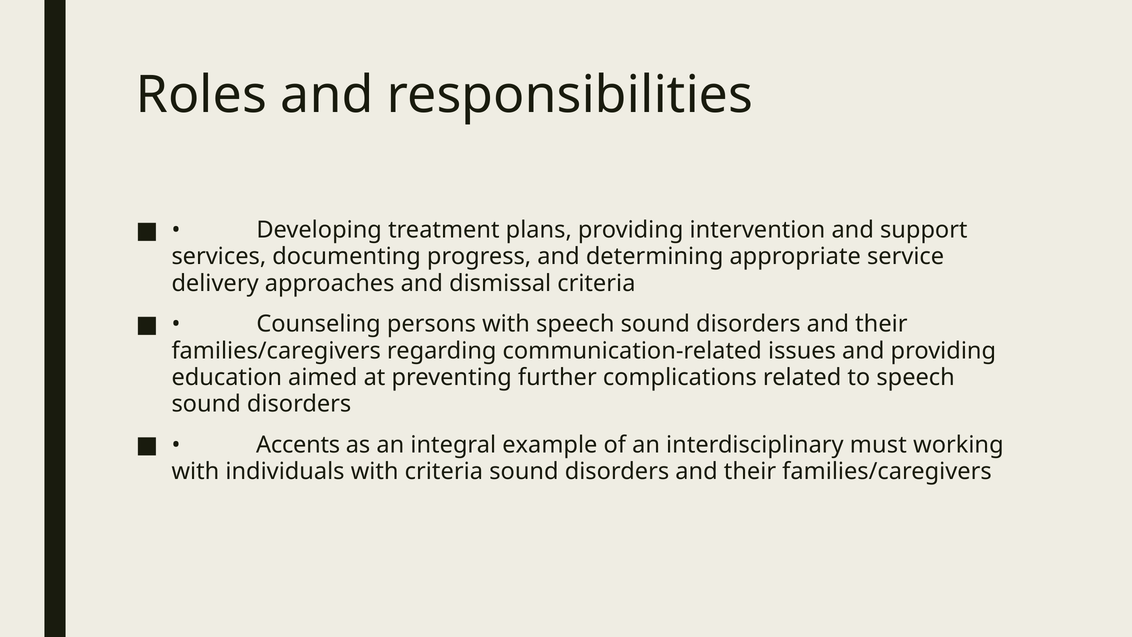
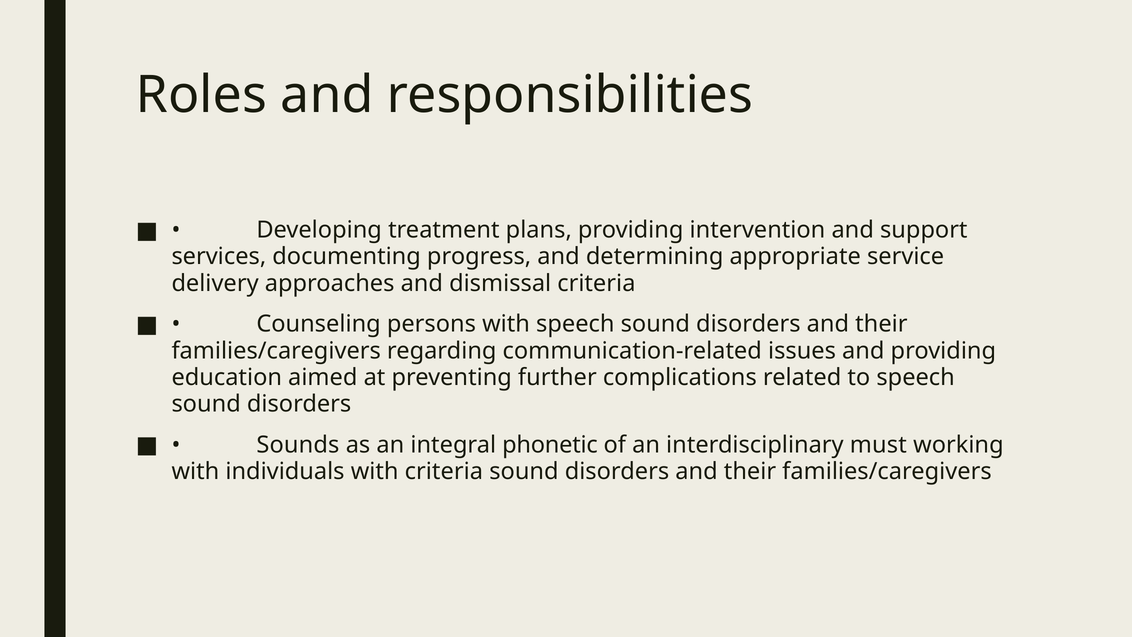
Accents: Accents -> Sounds (298, 445)
example: example -> phonetic (550, 445)
